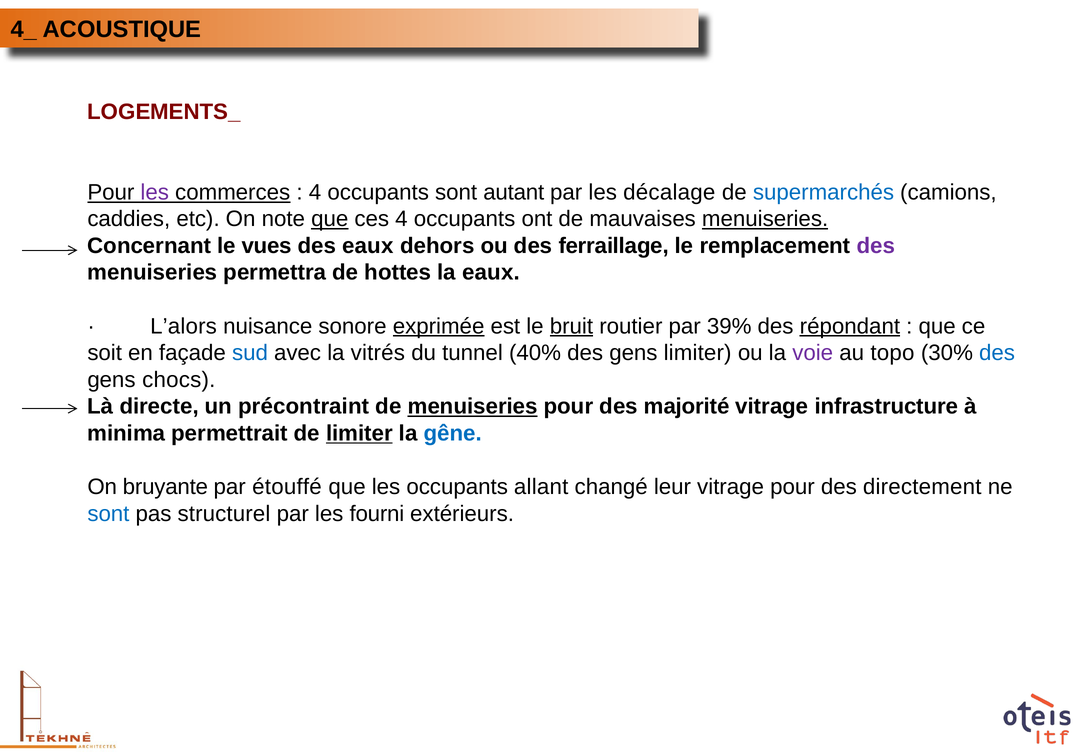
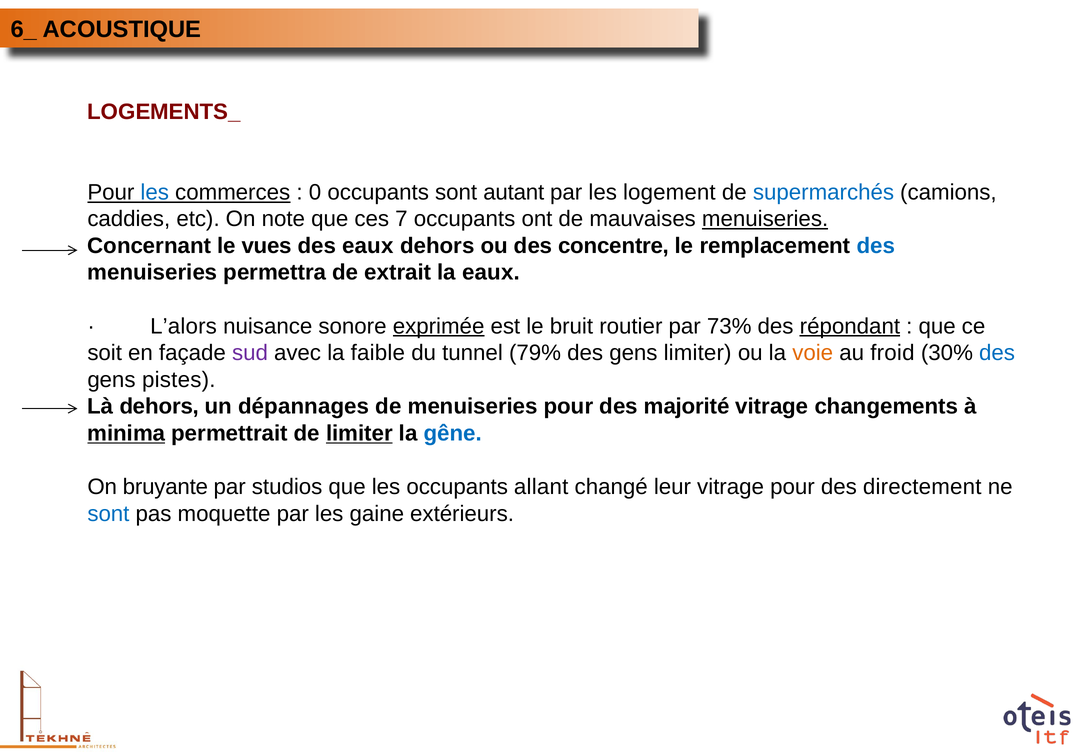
4_: 4_ -> 6_ (24, 30)
les colour: purple -> blue (155, 192)
4: 4 -> 0 (315, 192)
décalage: décalage -> logement (669, 192)
que underline: present -> none (330, 219)
ces 4: 4 -> 7 (401, 219)
ferraillage: ferraillage -> concentre (614, 246)
des colour: purple -> blue (876, 246)
hottes: hottes -> extrait (398, 273)
bruit underline: present -> none (571, 326)
39%: 39% -> 73% (729, 326)
sud colour: blue -> purple (250, 353)
vitrés: vitrés -> faible (378, 353)
40%: 40% -> 79% (535, 353)
voie colour: purple -> orange (813, 353)
topo: topo -> froid (892, 353)
chocs: chocs -> pistes (179, 380)
Là directe: directe -> dehors (159, 407)
précontraint: précontraint -> dépannages (304, 407)
menuiseries underline: present -> none (473, 407)
infrastructure: infrastructure -> changements (886, 407)
minima underline: none -> present (126, 433)
étouffé: étouffé -> studios (287, 487)
structurel: structurel -> moquette (224, 514)
fourni: fourni -> gaine (377, 514)
